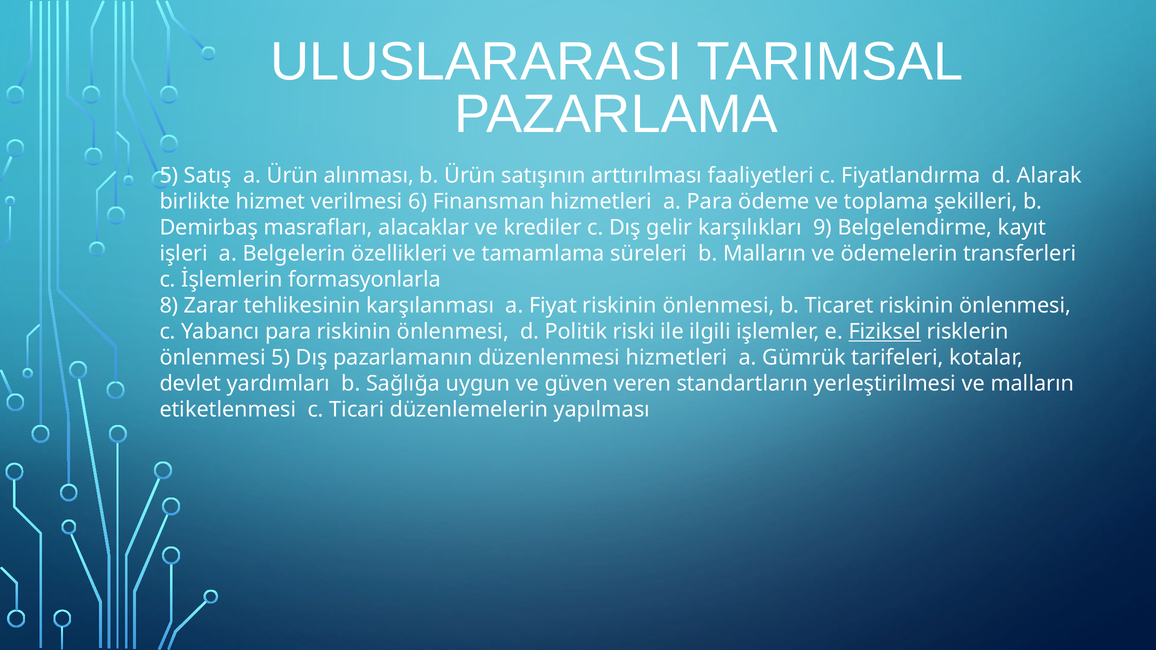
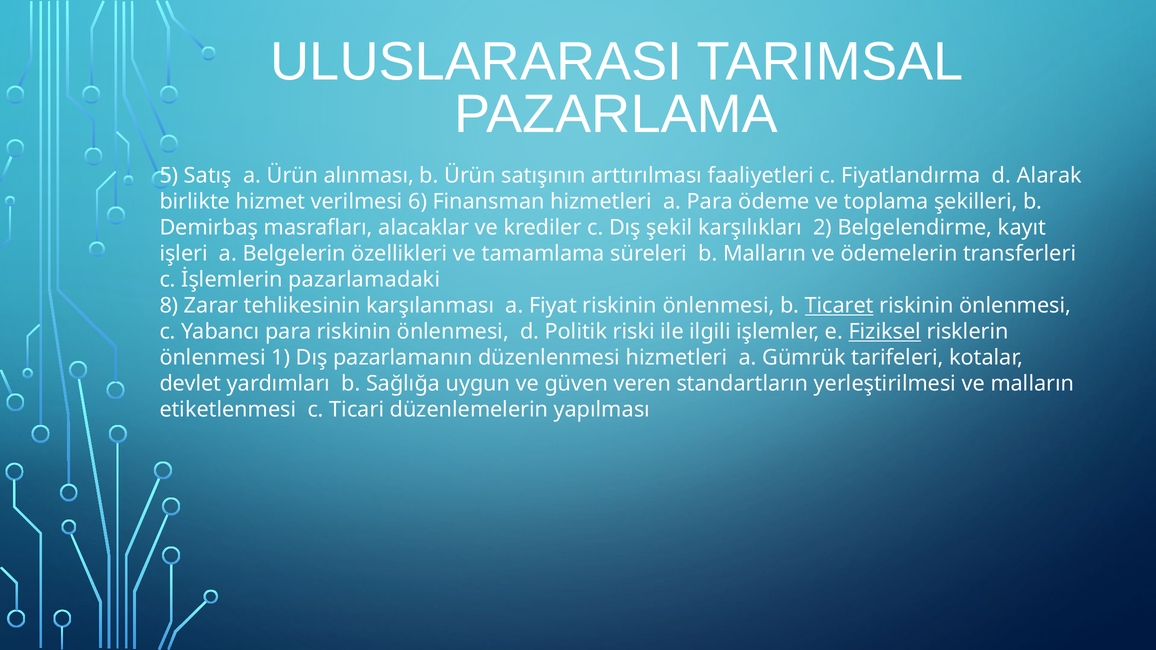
gelir: gelir -> şekil (669, 228)
9: 9 -> 2 (823, 228)
formasyonlarla: formasyonlarla -> pazarlamadaki (364, 280)
Ticaret underline: none -> present (839, 306)
önlenmesi 5: 5 -> 1 (281, 358)
